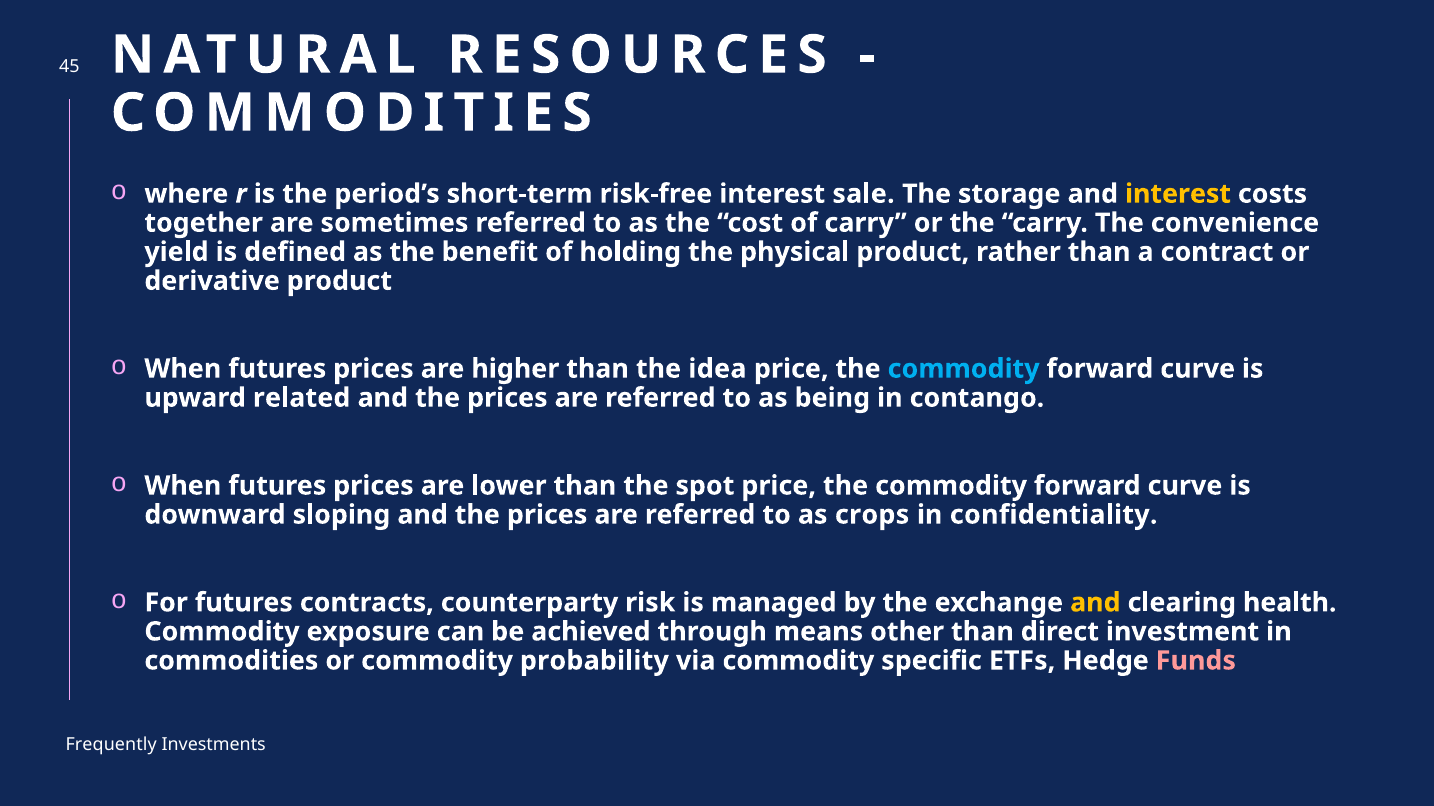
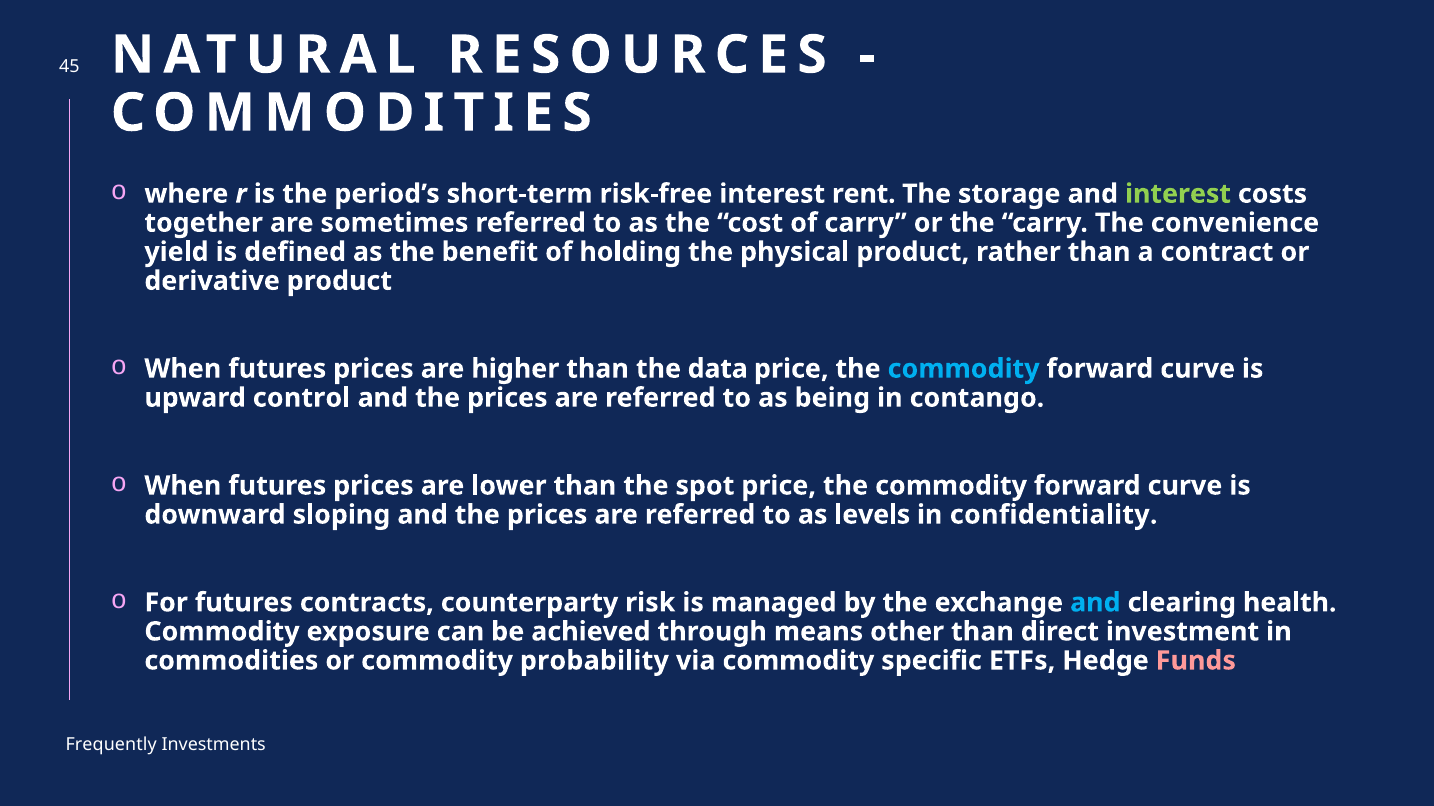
sale: sale -> rent (864, 194)
interest colour: yellow -> light green (1178, 194)
idea: idea -> data (718, 369)
related: related -> control (302, 398)
crops: crops -> levels (872, 515)
and colour: yellow -> light blue (1095, 603)
